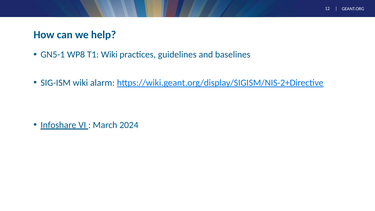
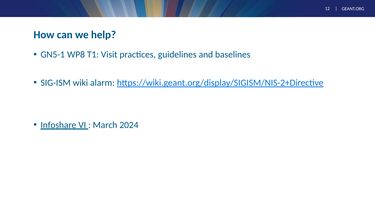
T1 Wiki: Wiki -> Visit (109, 55)
